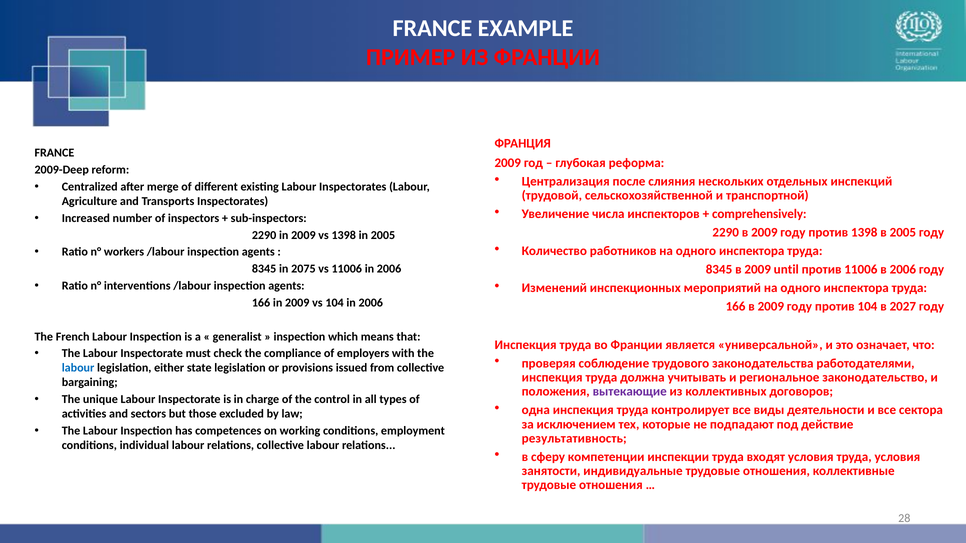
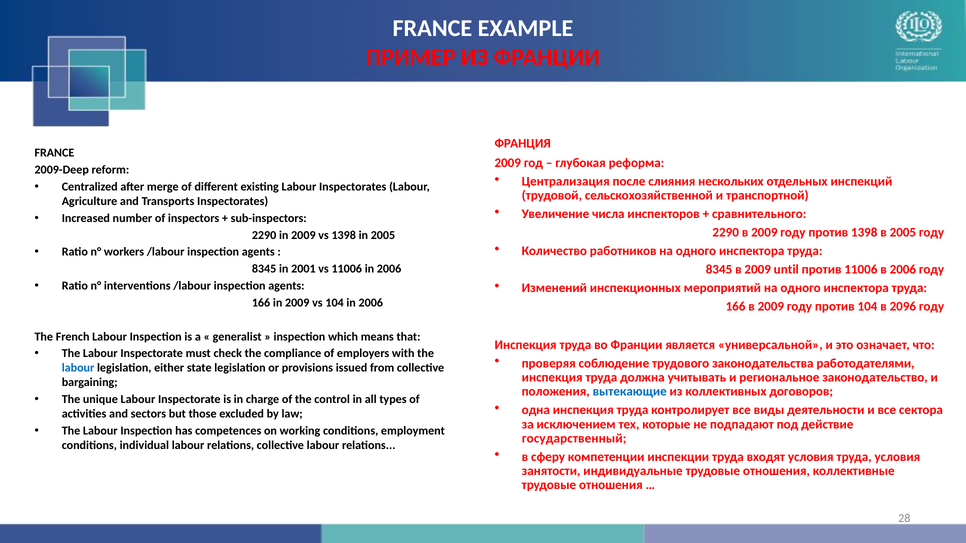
comprehensively: comprehensively -> сравнительного (759, 214)
2075: 2075 -> 2001 (303, 269)
2027: 2027 -> 2096 (903, 307)
вытекающие colour: purple -> blue (630, 392)
результативность: результативность -> государственный (574, 439)
